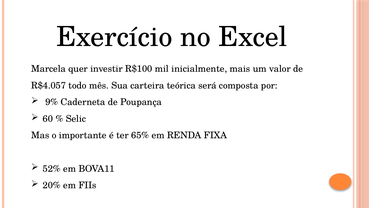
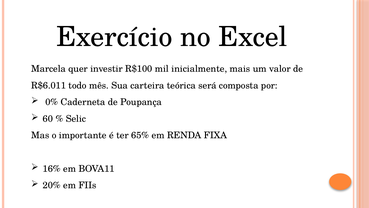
R$4.057: R$4.057 -> R$6.011 (49, 85)
9%: 9% -> 0% (52, 102)
52%: 52% -> 16% (52, 168)
